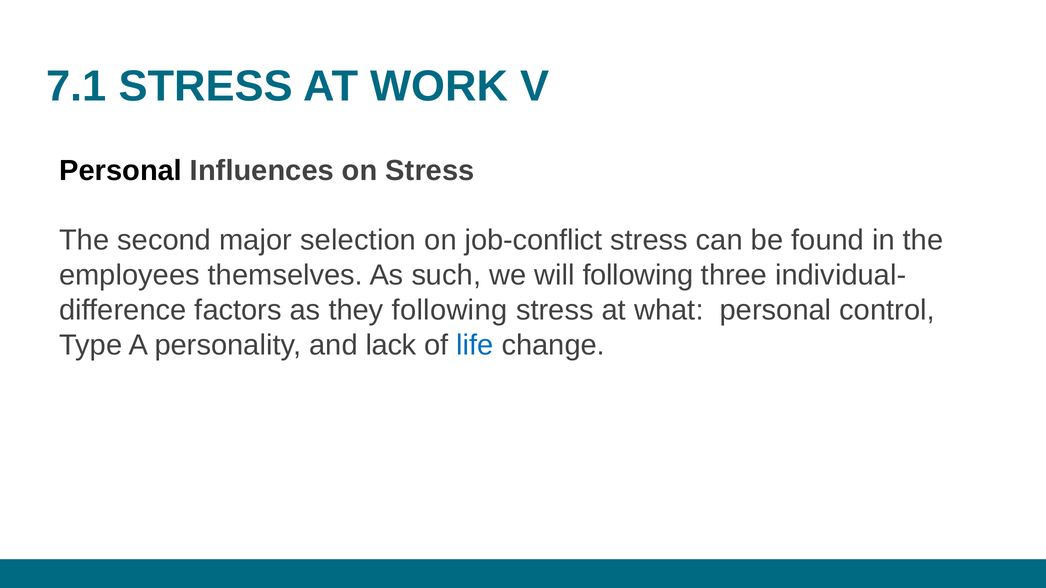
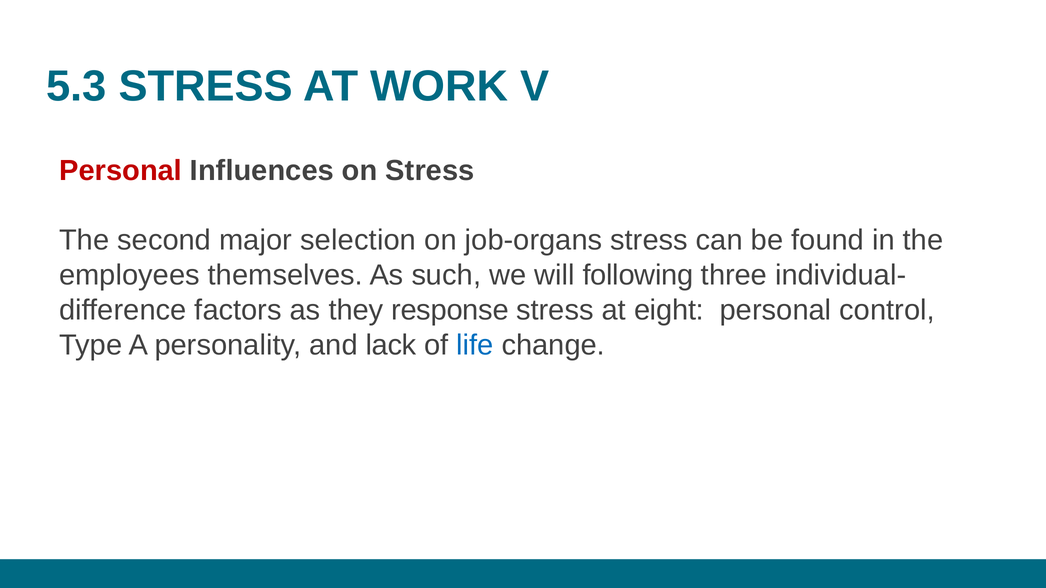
7.1: 7.1 -> 5.3 (76, 87)
Personal colour: black -> red (121, 171)
job-conflict: job-conflict -> job-organs (534, 240)
they following: following -> response (450, 310)
what: what -> eight (669, 310)
